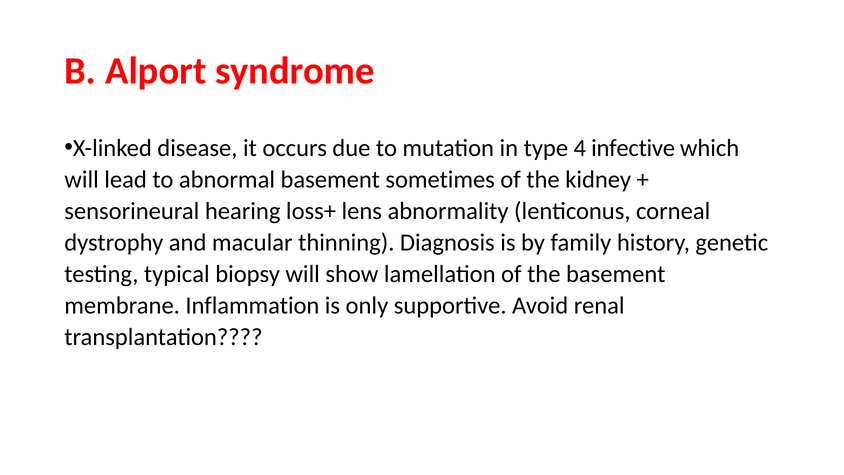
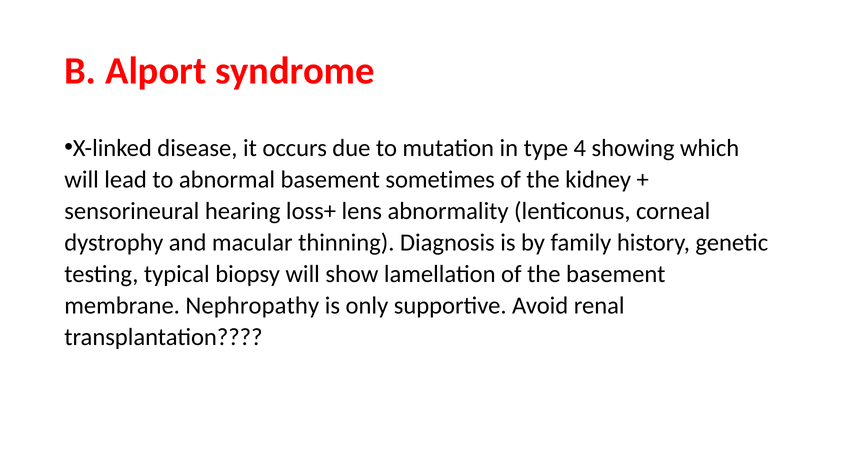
infective: infective -> showing (633, 148)
Inflammation: Inflammation -> Nephropathy (252, 306)
